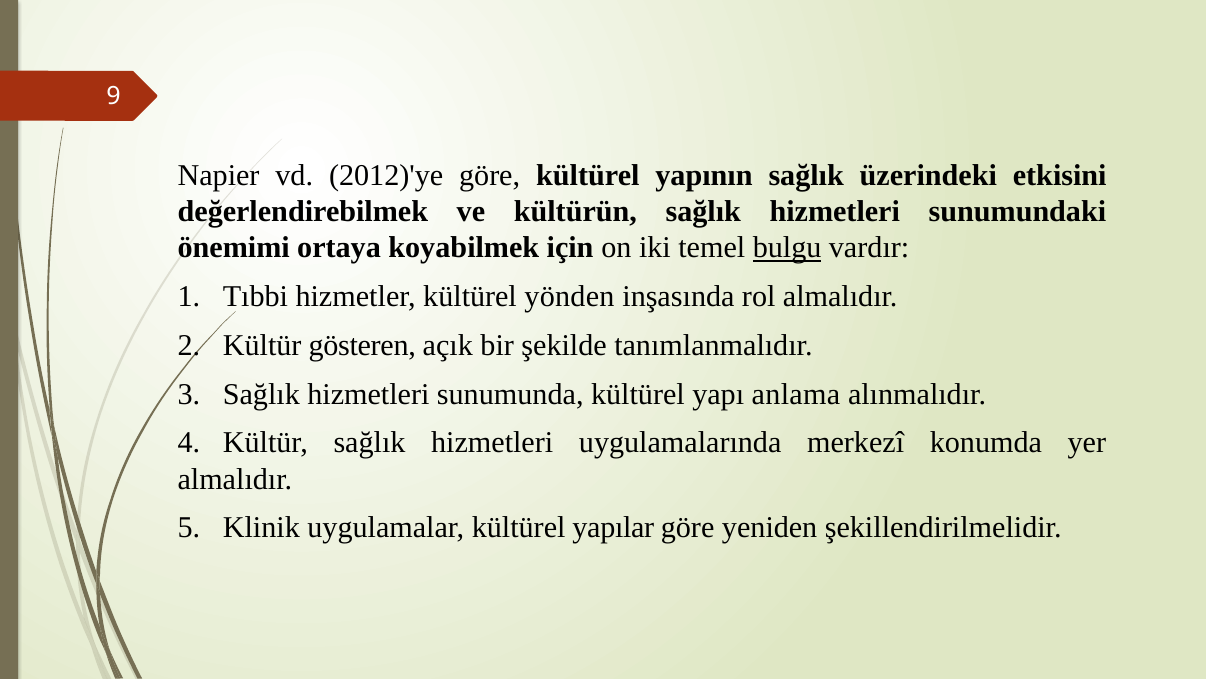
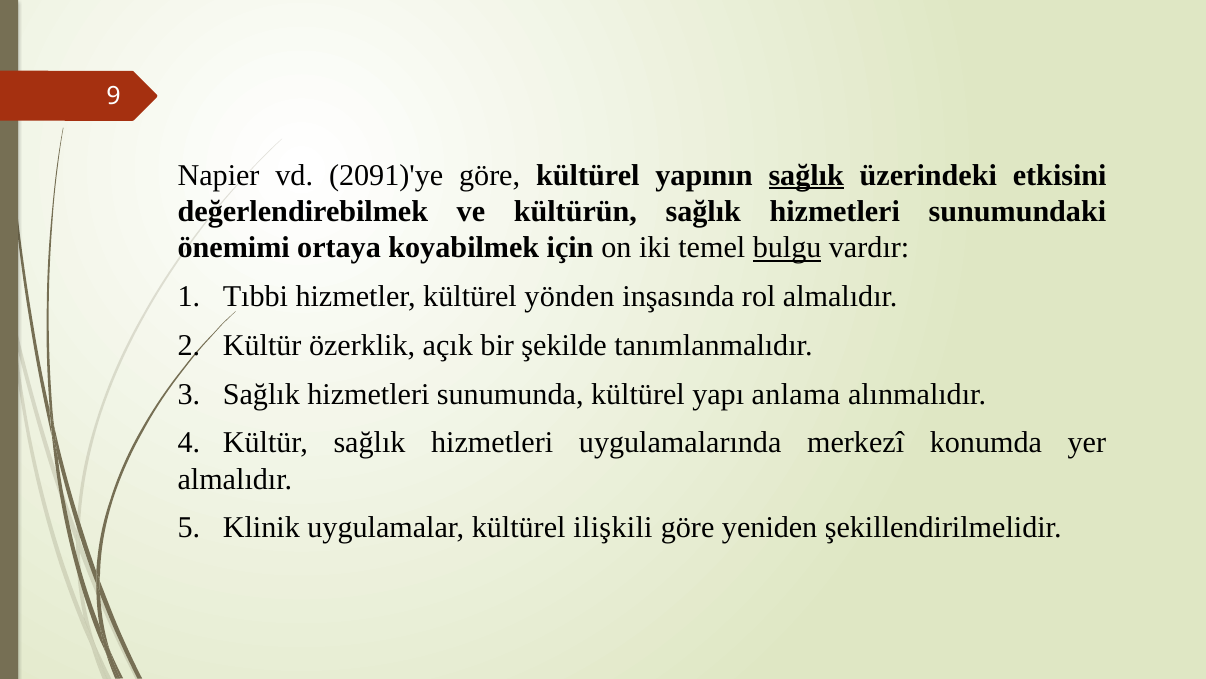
2012)'ye: 2012)'ye -> 2091)'ye (386, 175)
sağlık underline: none -> present (806, 175)
gösteren: gösteren -> özerklik (362, 345)
yapılar: yapılar -> ilişkili (613, 527)
